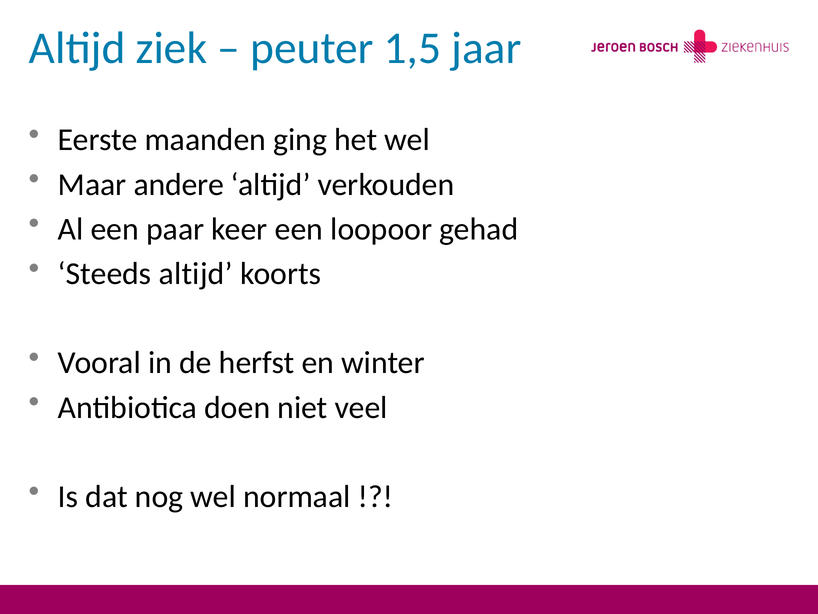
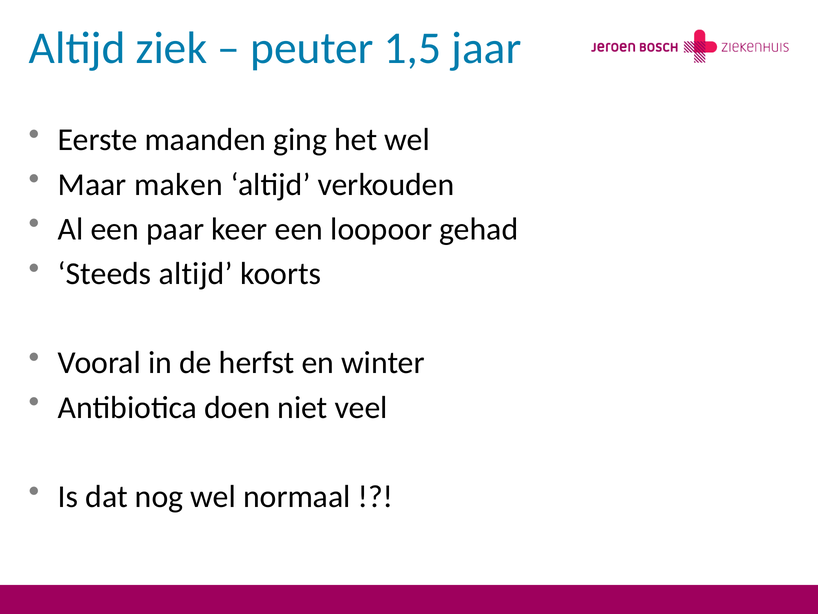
andere: andere -> maken (179, 184)
